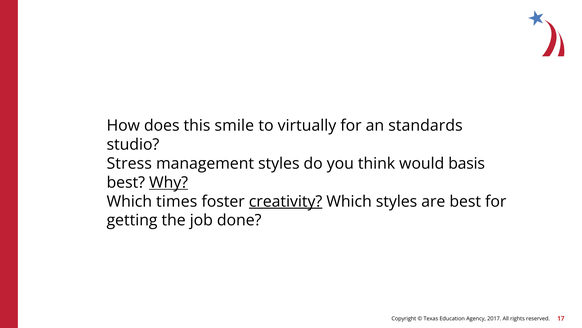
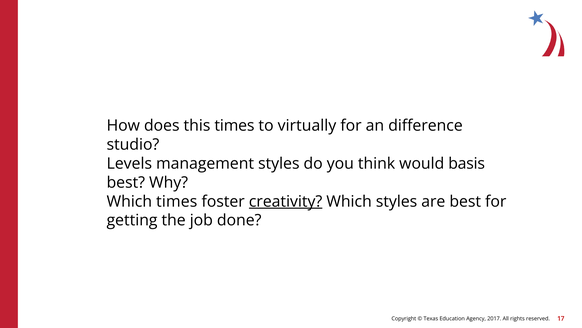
this smile: smile -> times (234, 125)
standards: standards -> difference (425, 125)
Stress: Stress -> Levels (129, 163)
Why underline: present -> none (169, 182)
